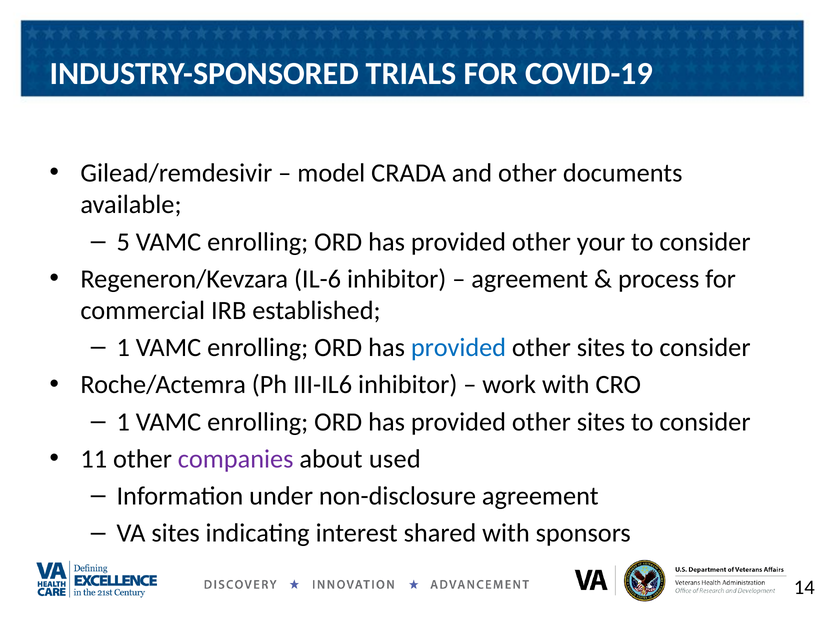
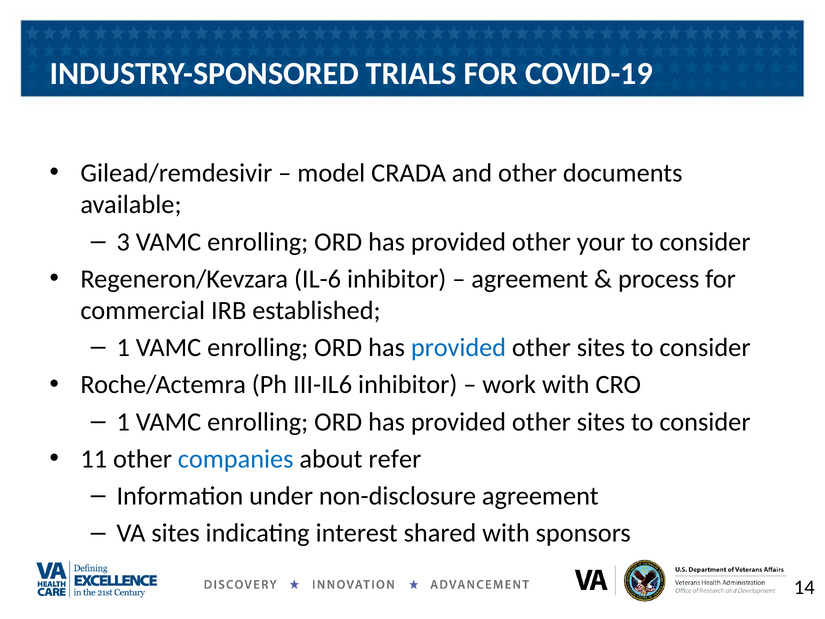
5: 5 -> 3 (123, 242)
companies colour: purple -> blue (236, 459)
used: used -> refer (395, 459)
